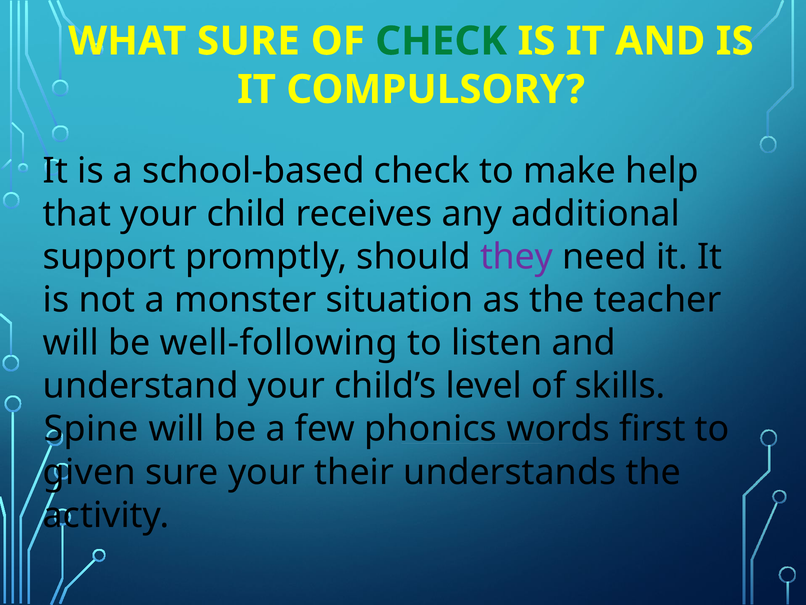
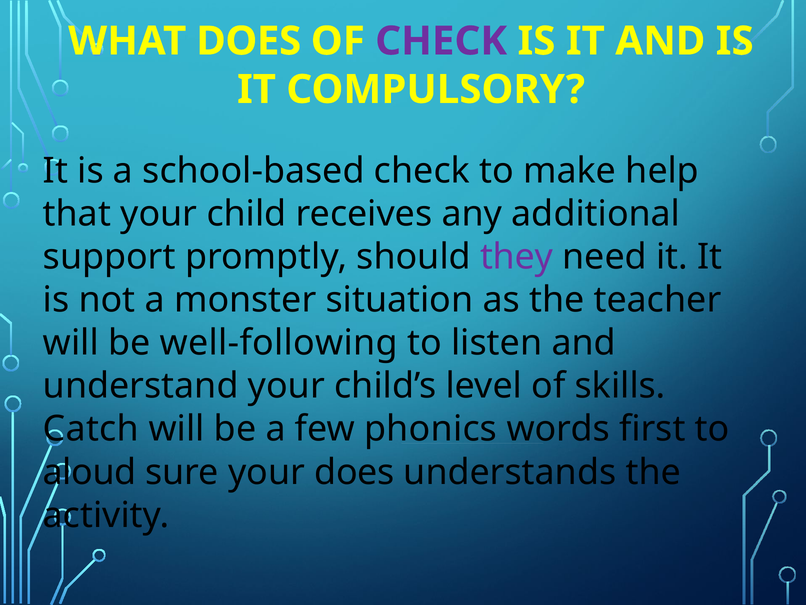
WHAT SURE: SURE -> DOES (249, 41)
CHECK colour: green -> purple (441, 41)
Spine: Spine -> Catch (91, 429)
given: given -> aloud (90, 472)
your their: their -> does (354, 472)
